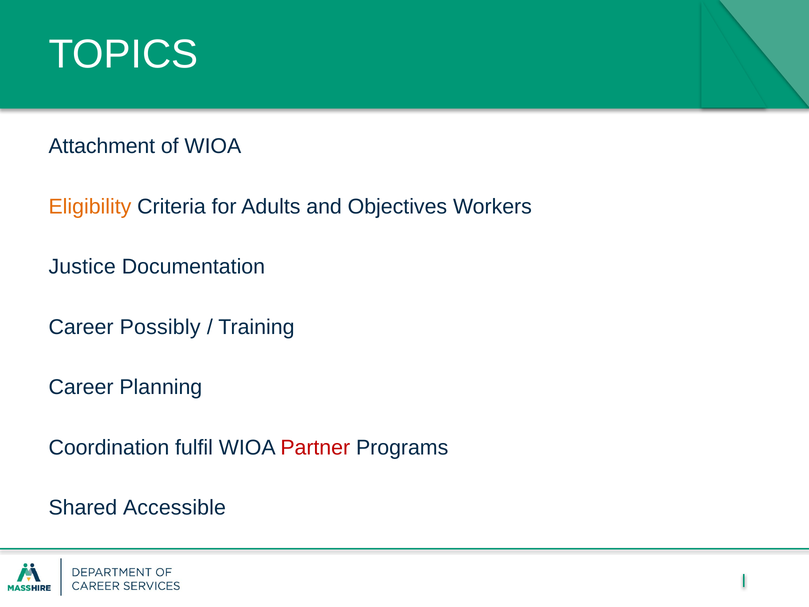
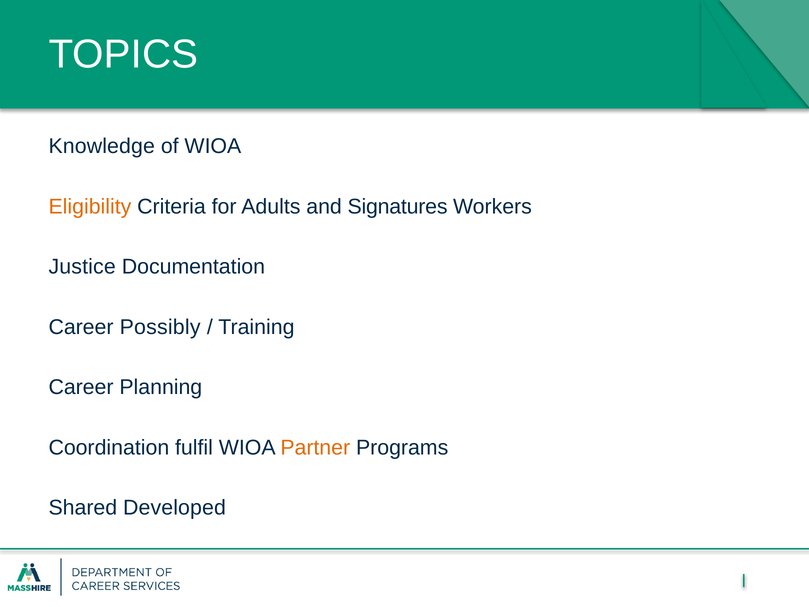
Attachment: Attachment -> Knowledge (102, 146)
Objectives: Objectives -> Signatures (398, 206)
Partner colour: red -> orange (315, 447)
Accessible: Accessible -> Developed (174, 507)
